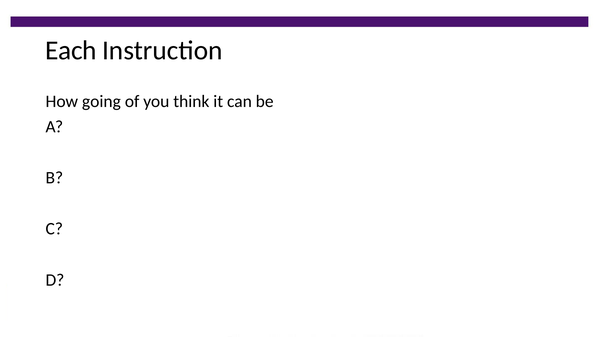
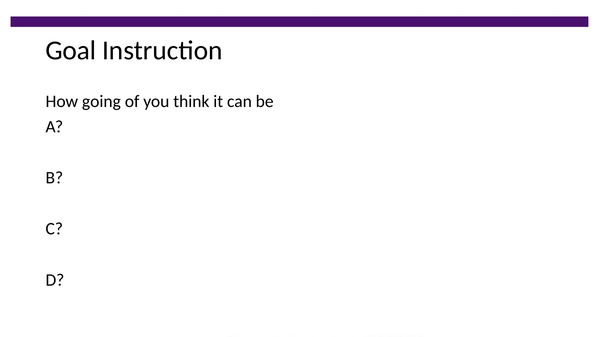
Each: Each -> Goal (71, 50)
